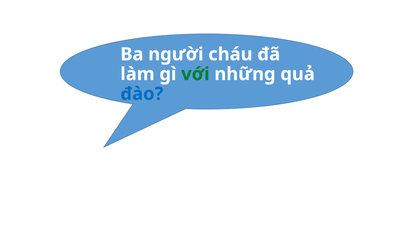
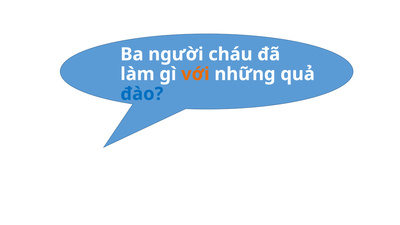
với colour: green -> orange (195, 74)
